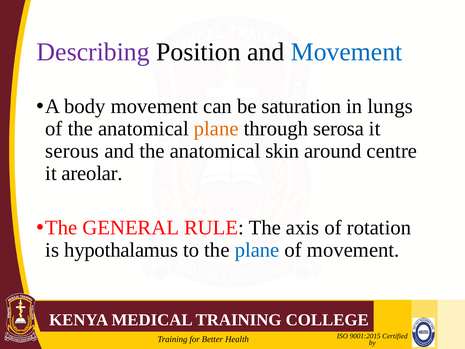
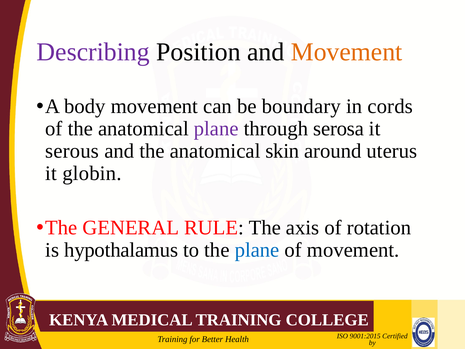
Movement colour: blue -> orange (347, 52)
saturation: saturation -> boundary (301, 106)
lungs: lungs -> cords (390, 106)
plane colour: orange -> purple (216, 129)
centre: centre -> uterus (392, 151)
areolar: areolar -> globin (92, 173)
